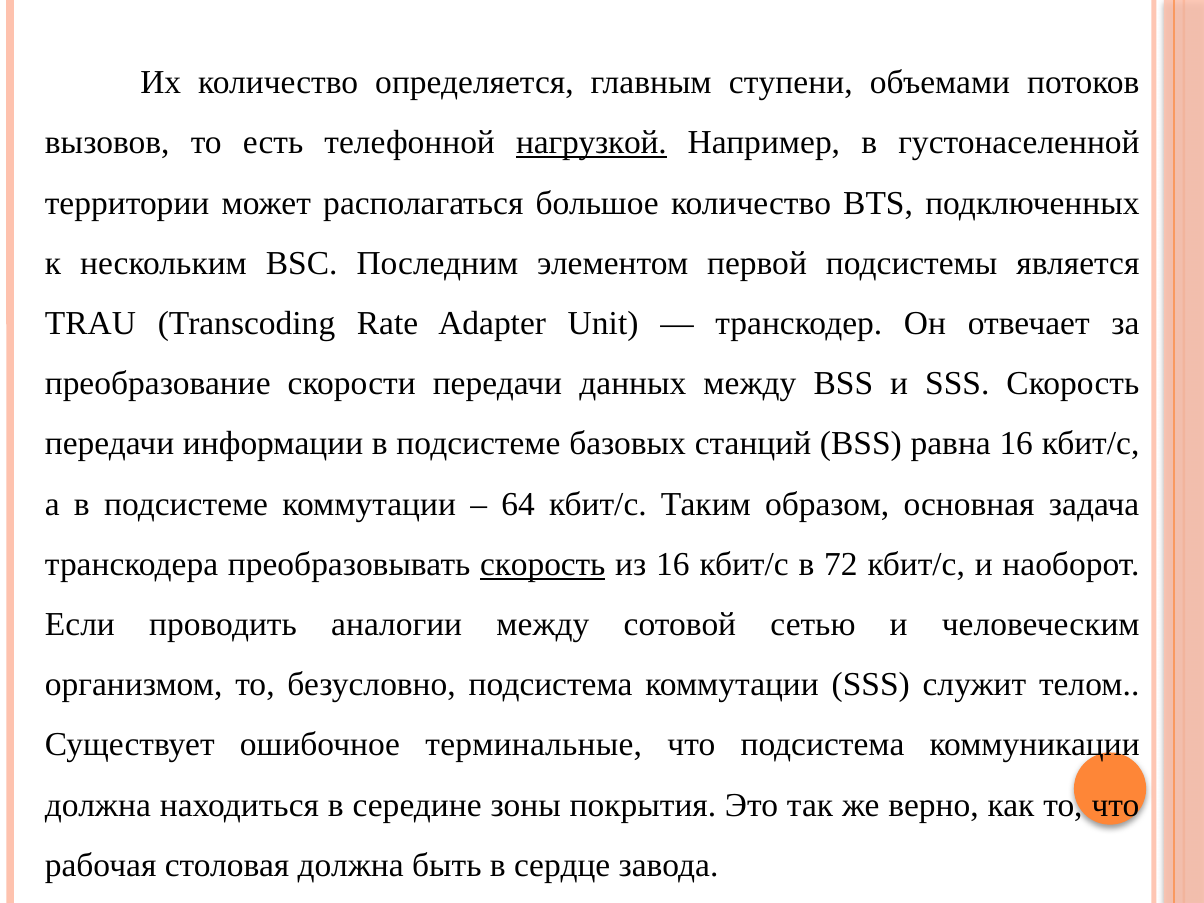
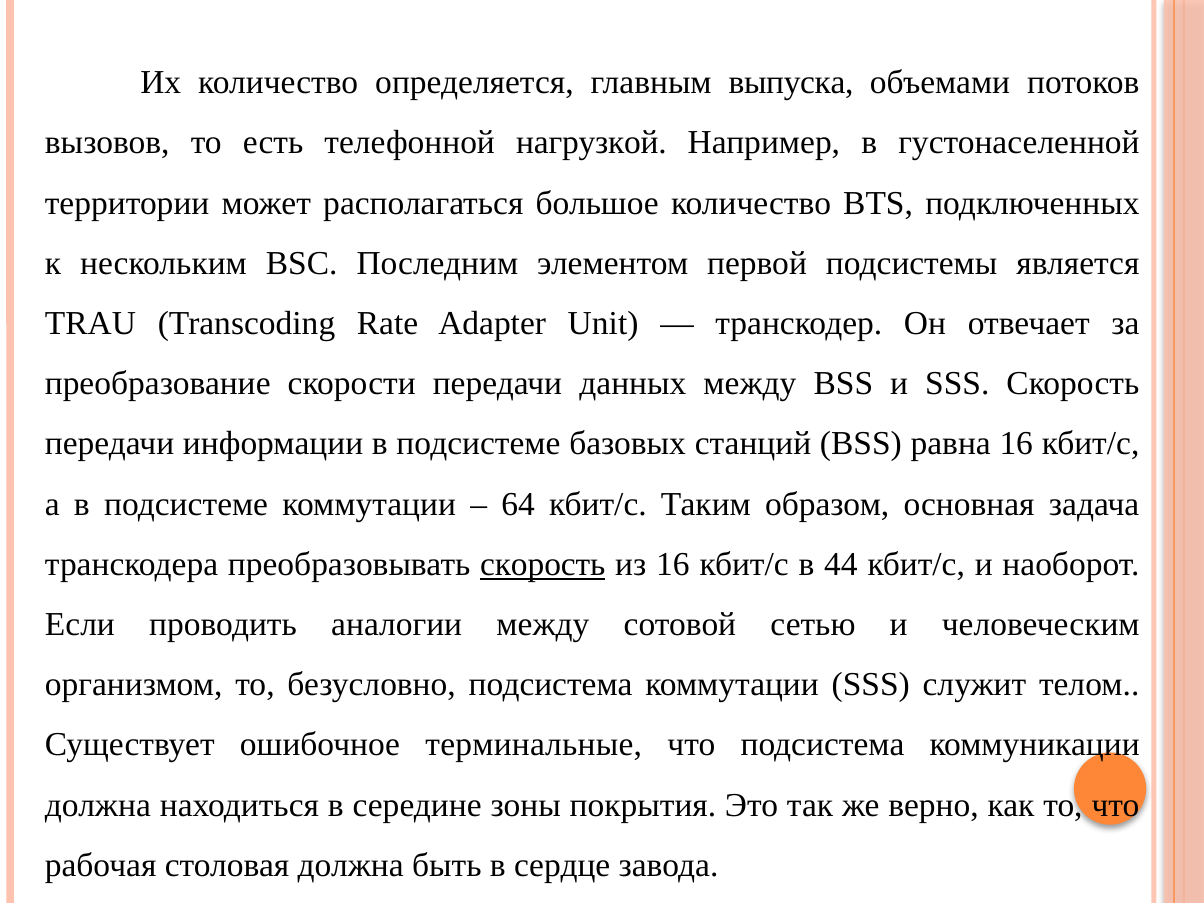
ступени: ступени -> выпуска (791, 83)
нагрузкой underline: present -> none (592, 143)
72: 72 -> 44 (841, 564)
